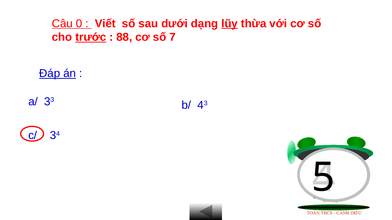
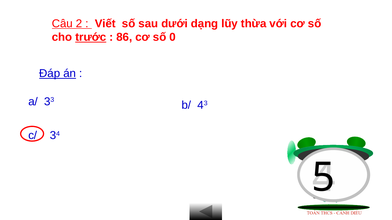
0: 0 -> 2 (79, 24)
lũy underline: present -> none (230, 24)
88: 88 -> 86 (124, 37)
7: 7 -> 0 (173, 37)
